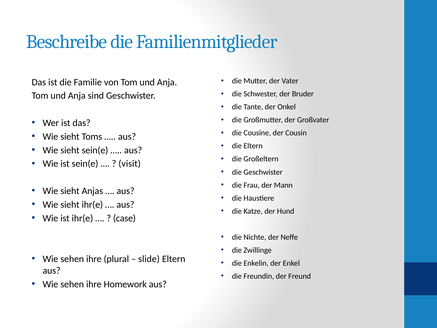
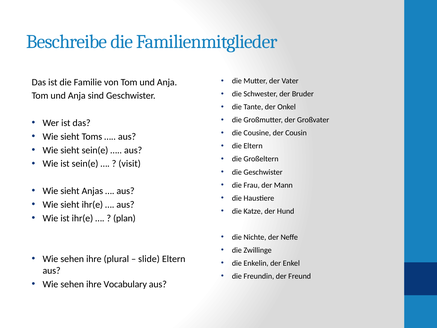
case: case -> plan (124, 218)
Homework: Homework -> Vocabulary (125, 284)
